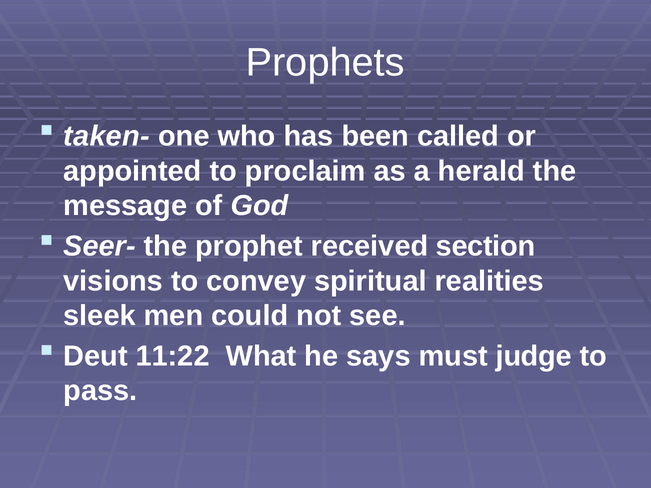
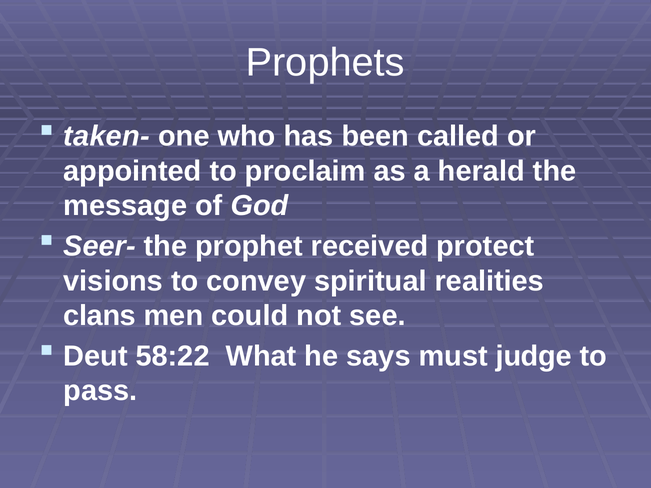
section: section -> protect (485, 246)
sleek: sleek -> clans (100, 316)
11:22: 11:22 -> 58:22 (173, 356)
